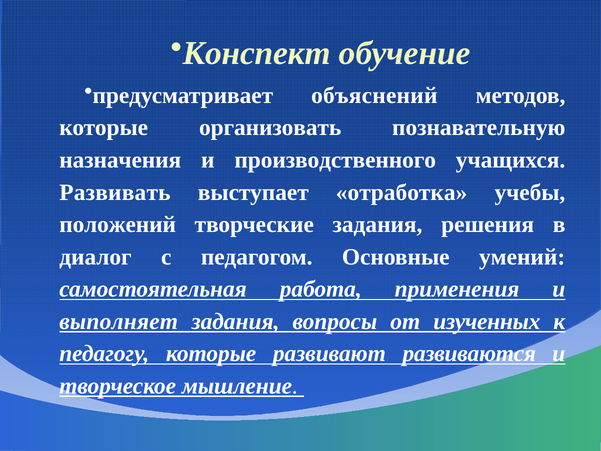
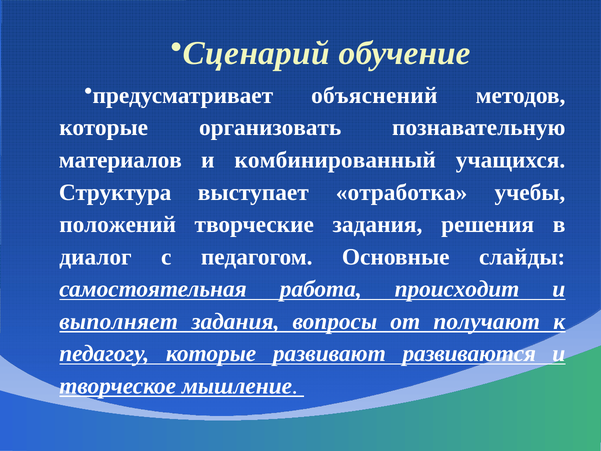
Конспект: Конспект -> Сценарий (256, 53)
назначения: назначения -> материалов (120, 160)
производственного: производственного -> комбинированный (335, 160)
Развивать: Развивать -> Структура (115, 192)
умений: умений -> слайды (522, 257)
применения: применения -> происходит (457, 289)
изученных: изученных -> получают (487, 321)
